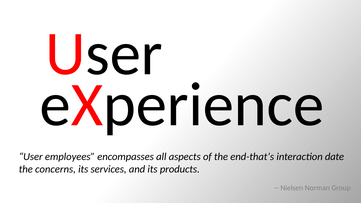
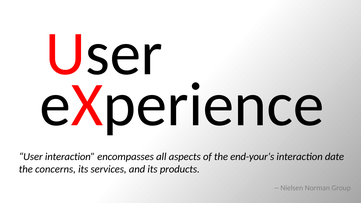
User employees: employees -> interaction (70, 157)
end-that’s: end-that’s -> end-your’s (252, 157)
